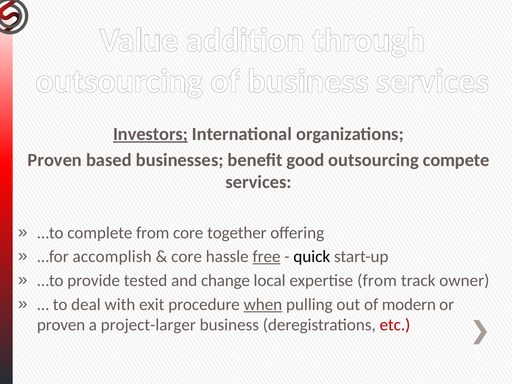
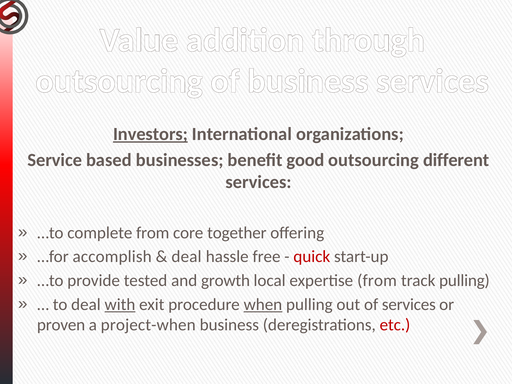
Proven: Proven -> Service (55, 160)
compete: compete -> different (456, 160)
core: core -> deal (187, 257)
free underline: present -> none (267, 257)
quick colour: black -> red (312, 257)
change: change -> growth (225, 281)
track owner: owner -> pulling (464, 281)
with underline: none -> present (120, 304)
of modern: modern -> services (409, 304)
project-larger: project-larger -> project-when (148, 325)
